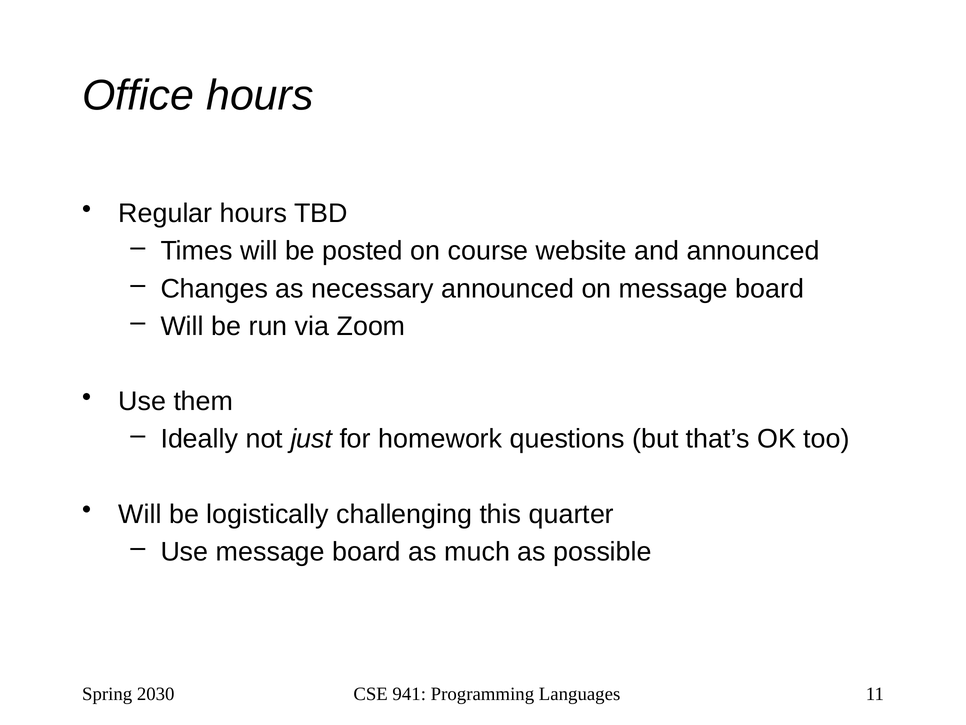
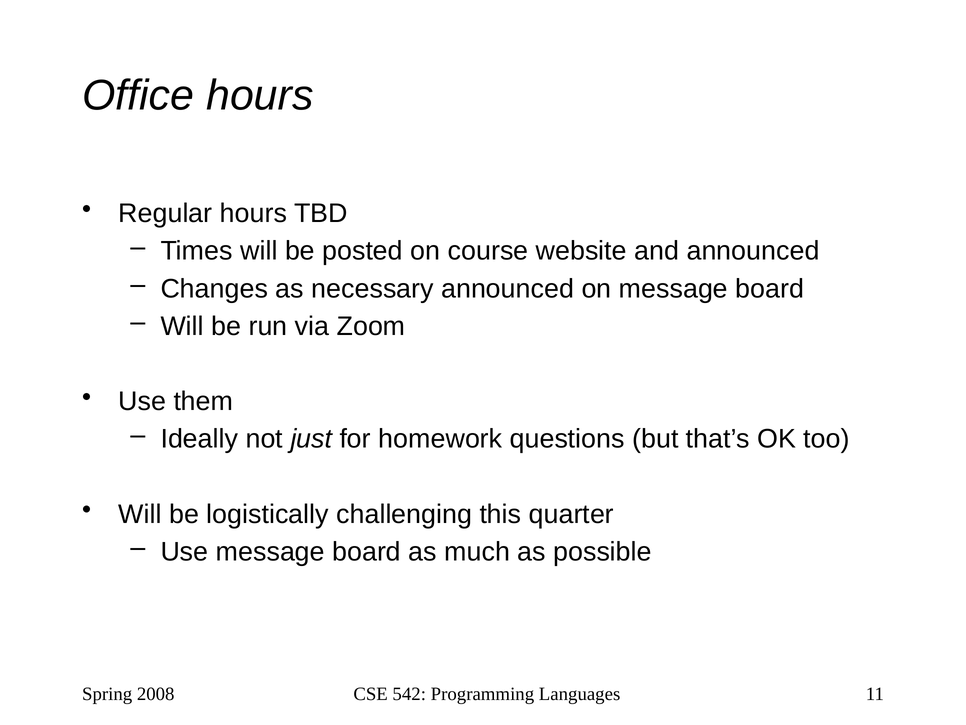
2030: 2030 -> 2008 (156, 694)
941: 941 -> 542 (409, 694)
